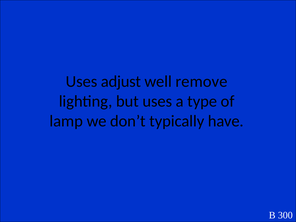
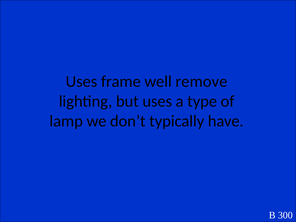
adjust: adjust -> frame (121, 82)
